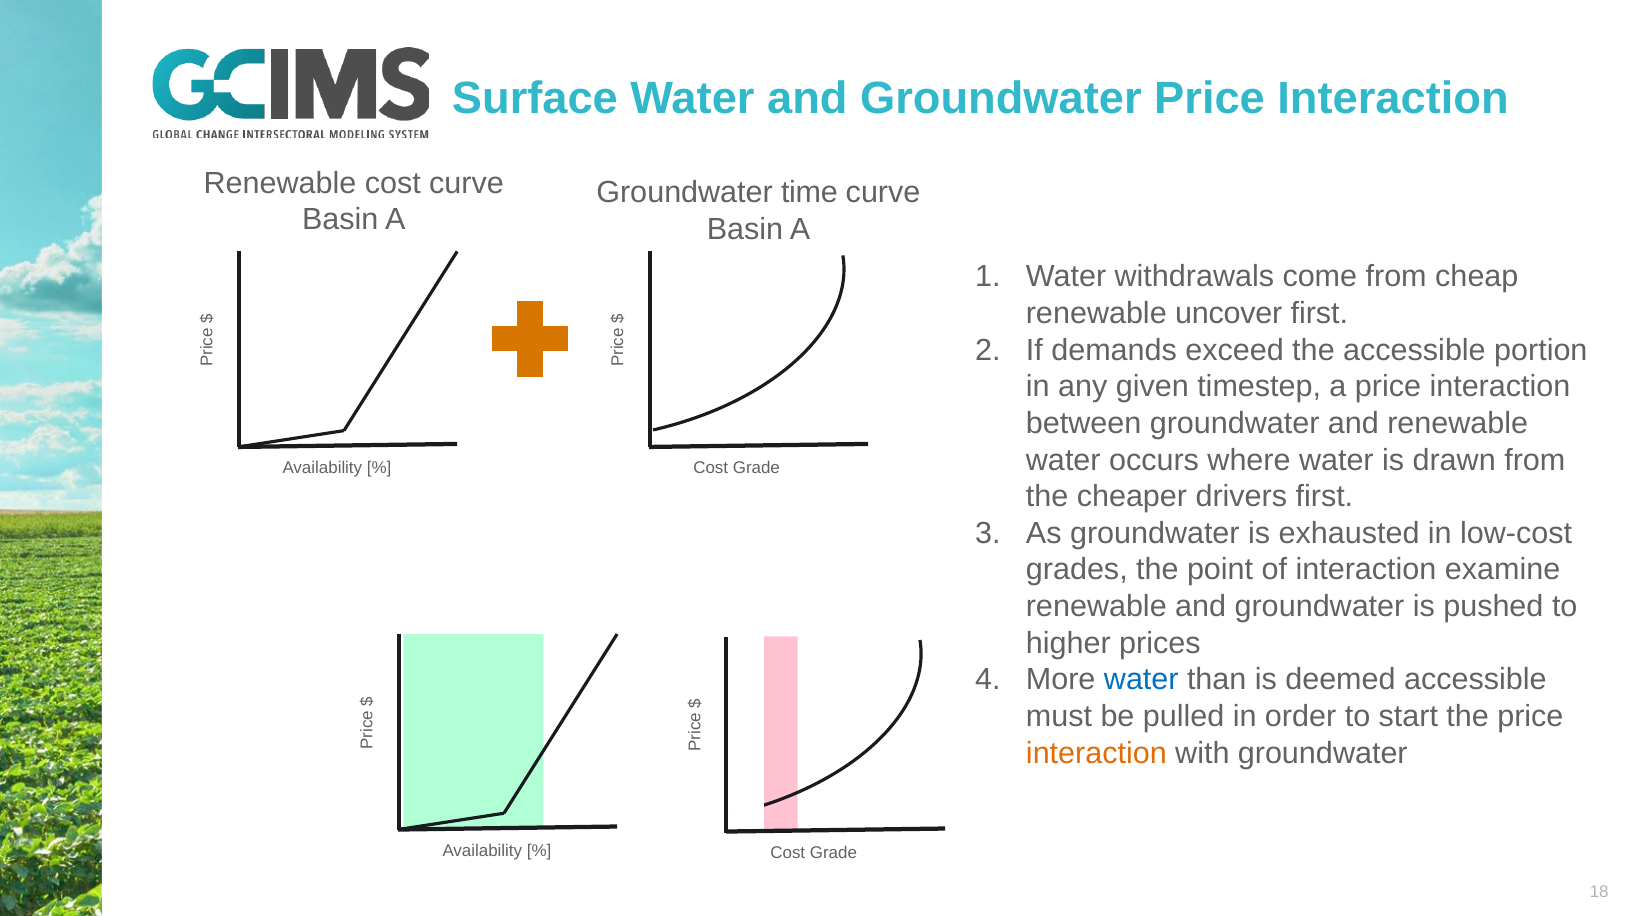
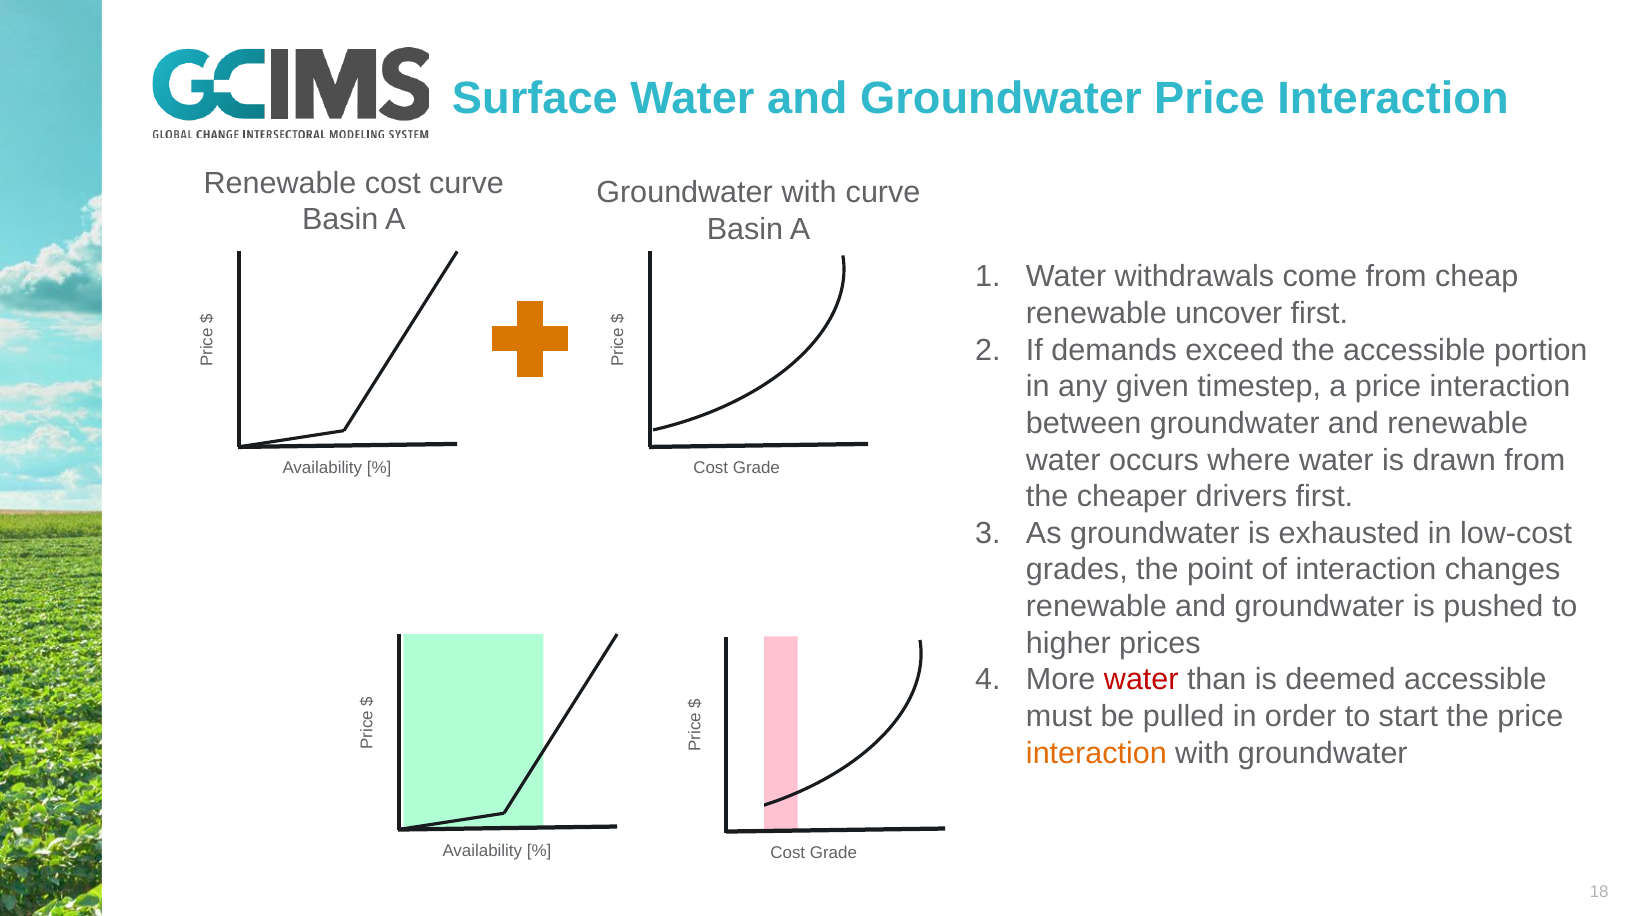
Groundwater time: time -> with (809, 193)
examine: examine -> changes (1503, 570)
water colour: blue -> red (1141, 680)
